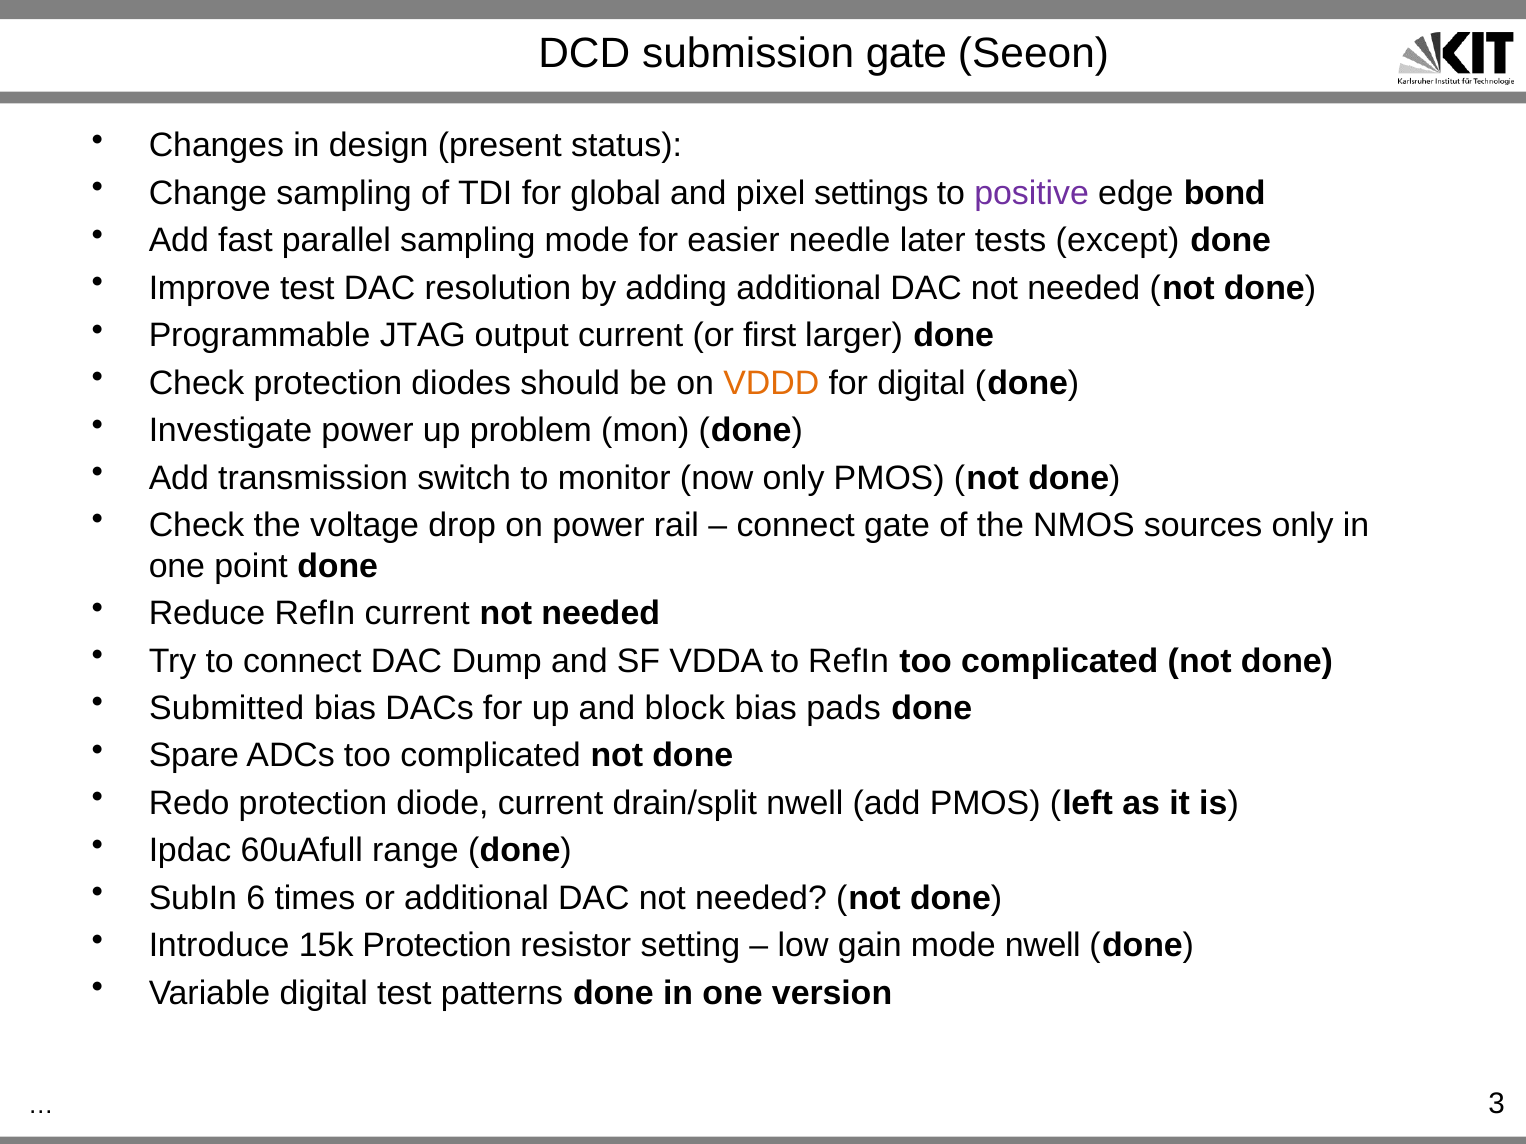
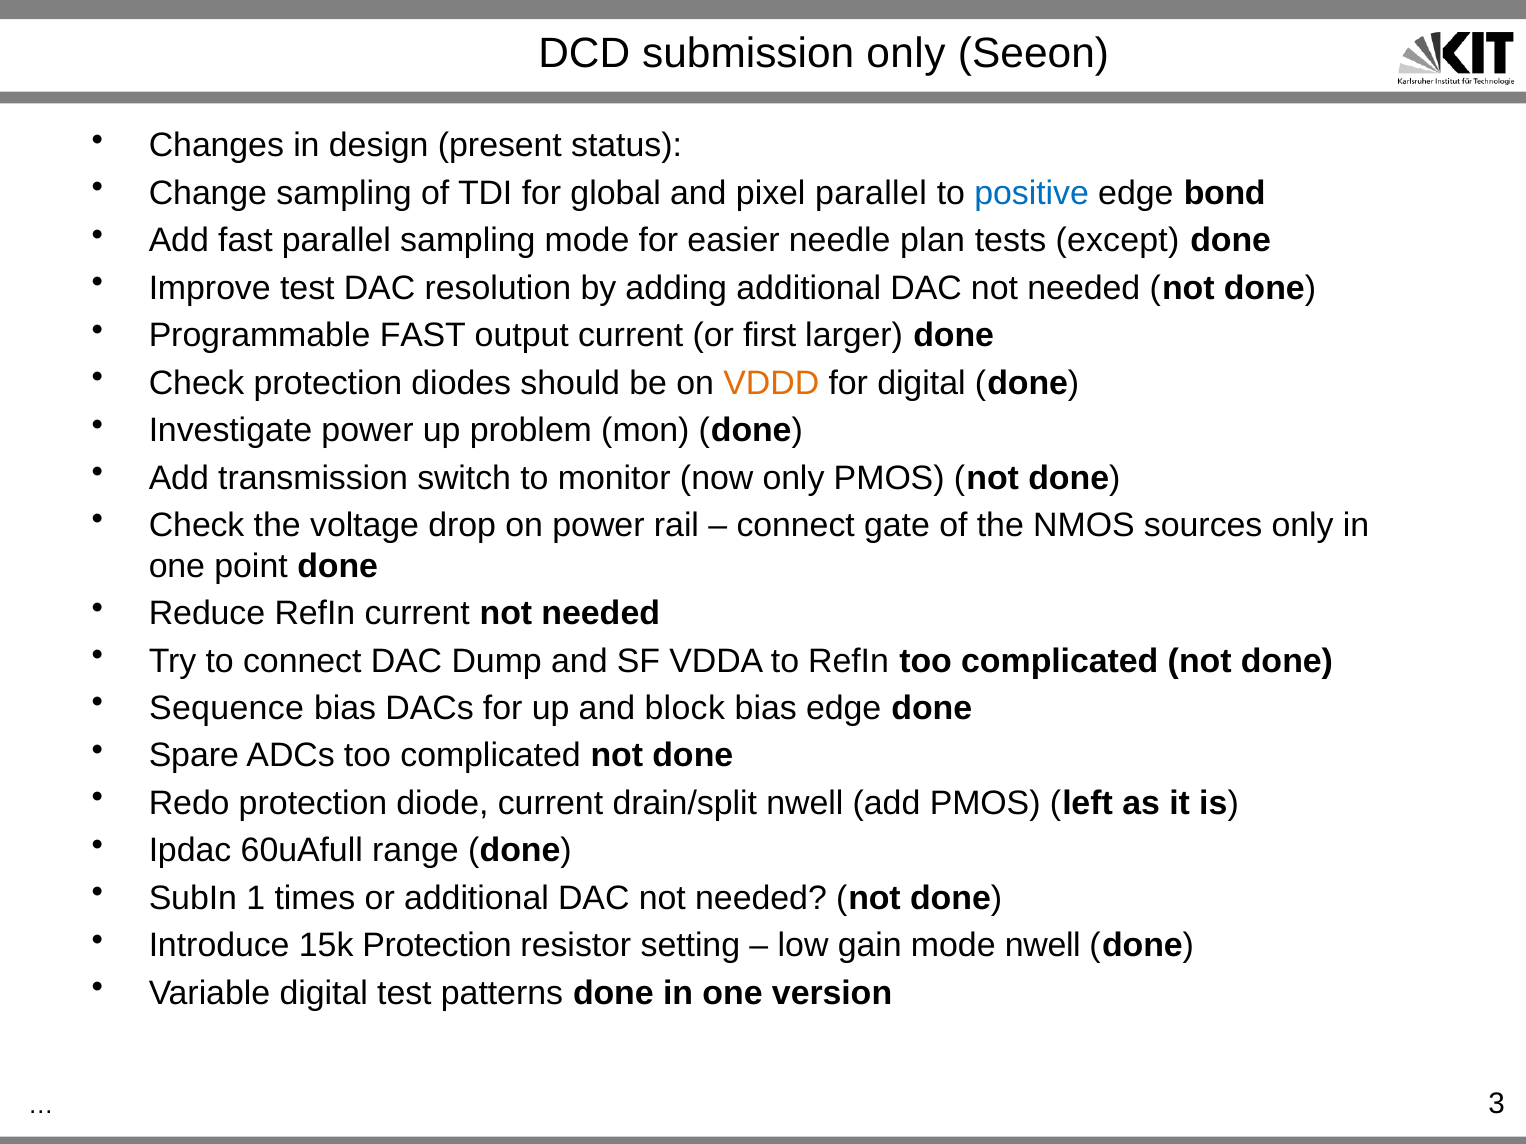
submission gate: gate -> only (906, 54)
pixel settings: settings -> parallel (871, 193)
positive colour: purple -> blue (1032, 193)
later: later -> plan (933, 241)
Programmable JTAG: JTAG -> FAST (423, 336)
Submitted: Submitted -> Sequence (227, 709)
bias pads: pads -> edge (844, 709)
6: 6 -> 1 (256, 898)
